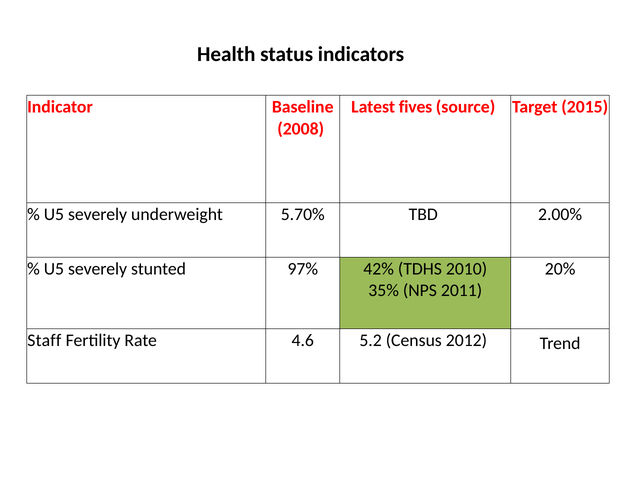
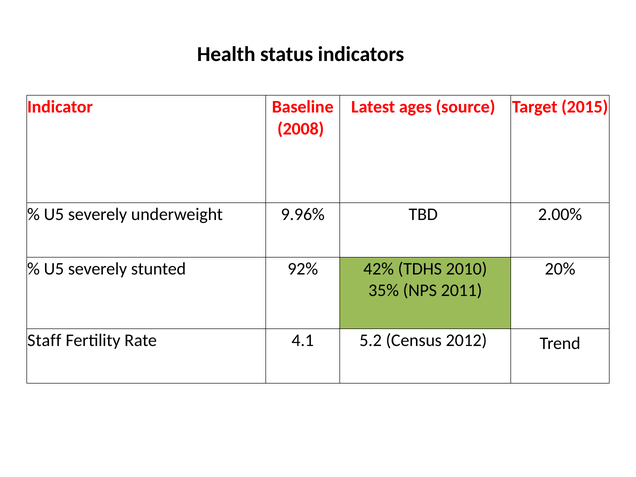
fives: fives -> ages (415, 107)
5.70%: 5.70% -> 9.96% (303, 214)
97%: 97% -> 92% (303, 269)
4.6: 4.6 -> 4.1 (303, 340)
